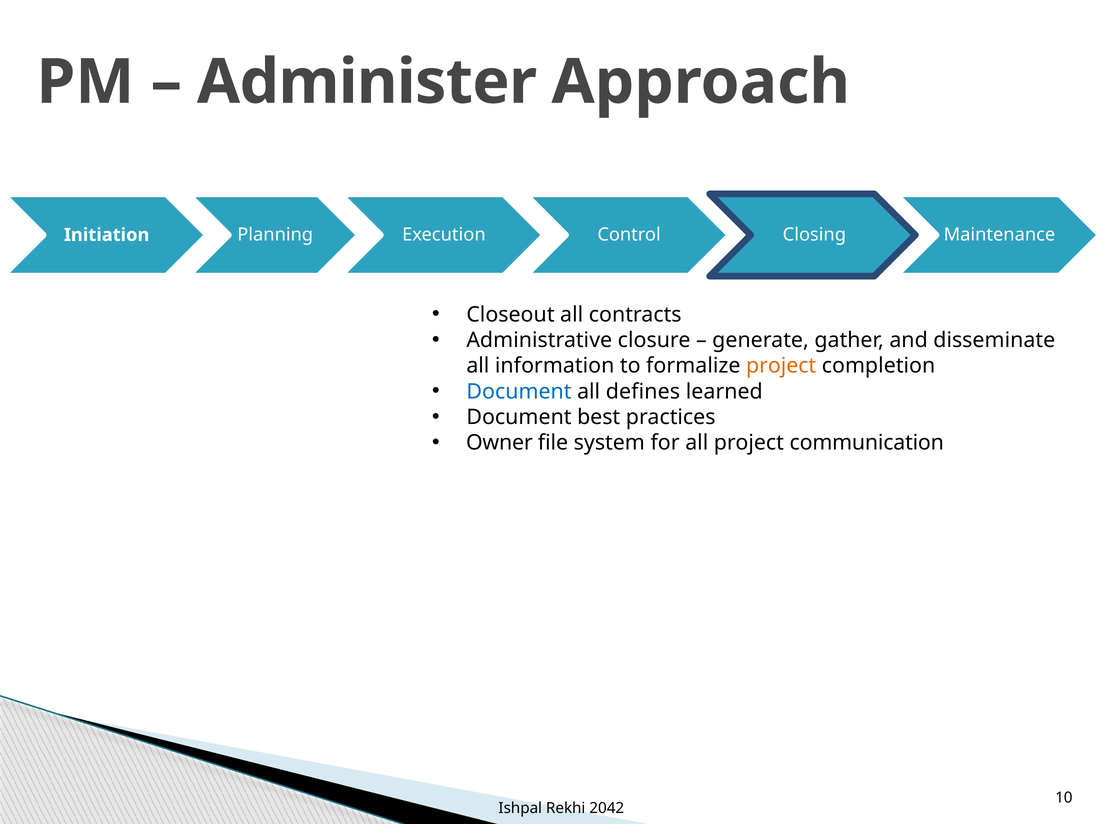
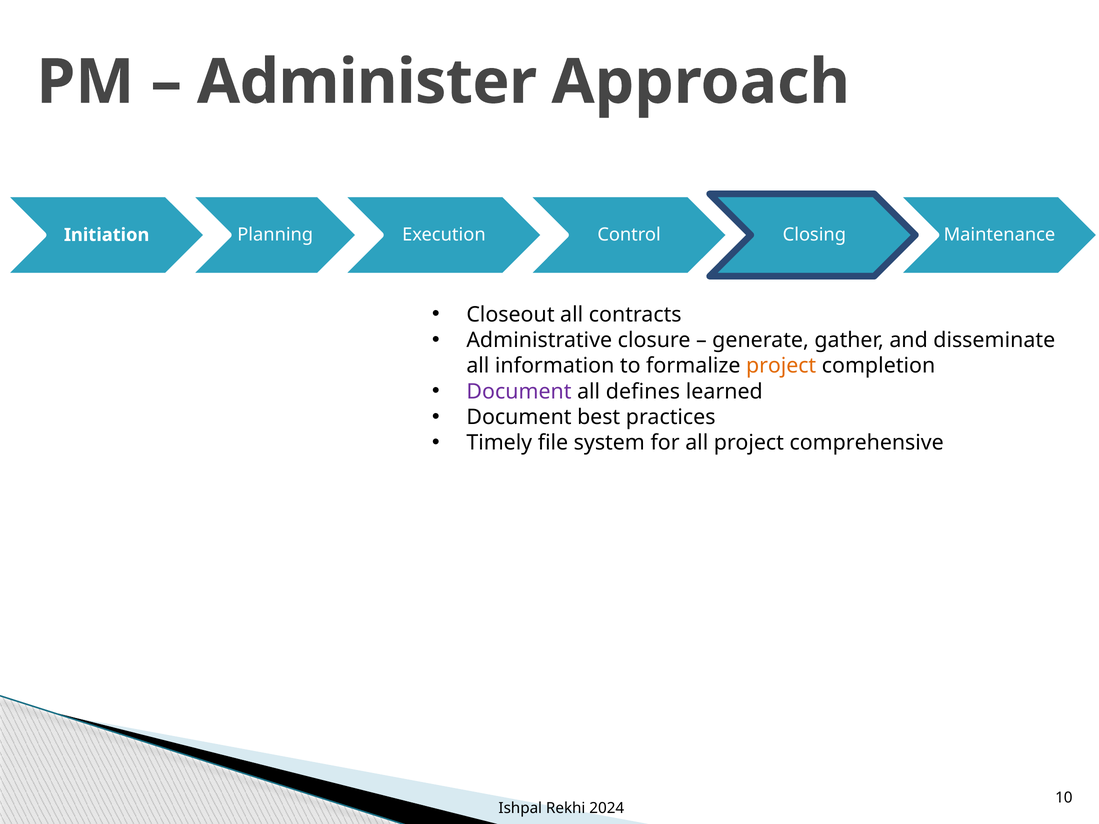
Document colour: blue -> purple (519, 392)
Owner: Owner -> Timely (499, 443)
communication: communication -> comprehensive (867, 443)
2042: 2042 -> 2024 (607, 808)
